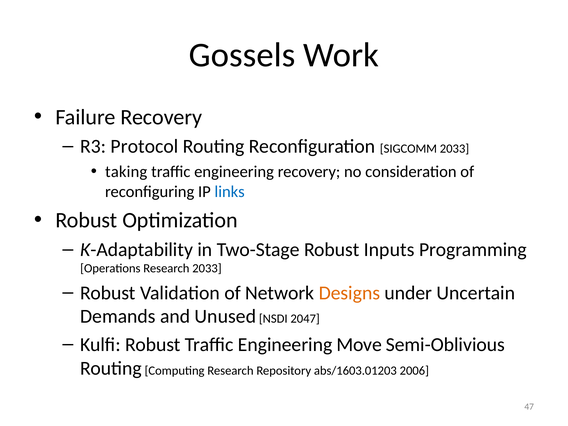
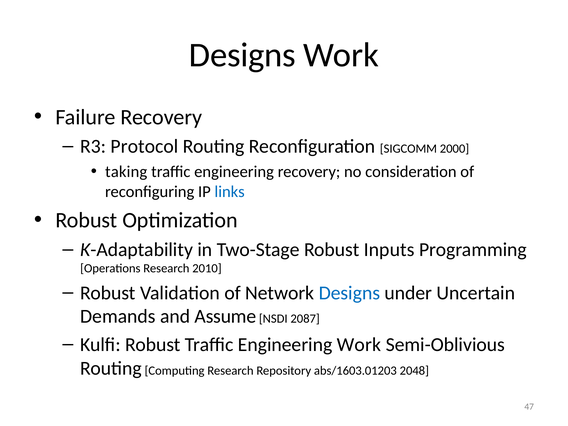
Gossels: Gossels -> Designs (242, 55)
SIGCOMM 2033: 2033 -> 2000 (454, 149)
Research 2033: 2033 -> 2010 (207, 269)
Designs colour: orange -> blue (349, 293)
Unused: Unused -> Assume (225, 316)
2047: 2047 -> 2087 (305, 319)
Engineering Move: Move -> Work (359, 345)
2006: 2006 -> 2048 (414, 371)
